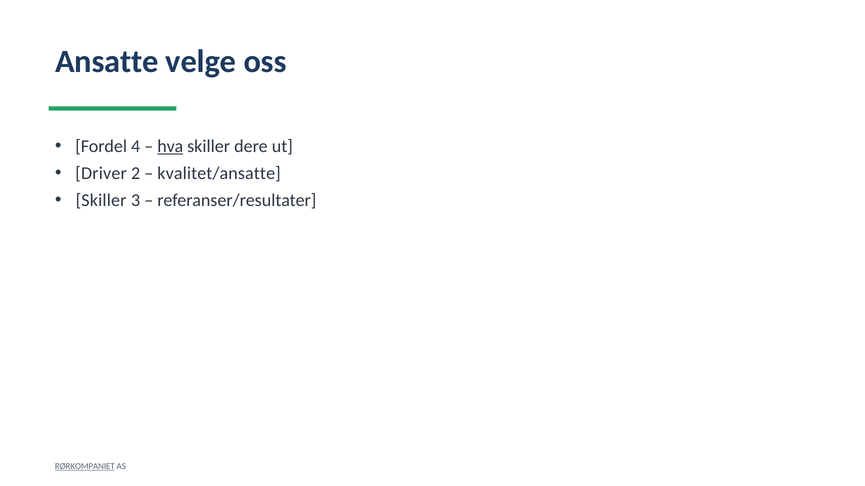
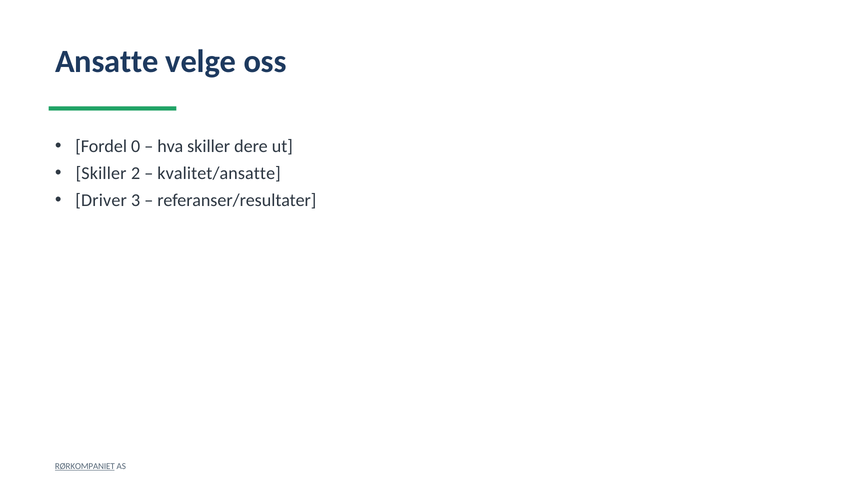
4: 4 -> 0 (136, 147)
hva underline: present -> none (170, 147)
Driver: Driver -> Skiller (101, 174)
Skiller: Skiller -> Driver (101, 201)
